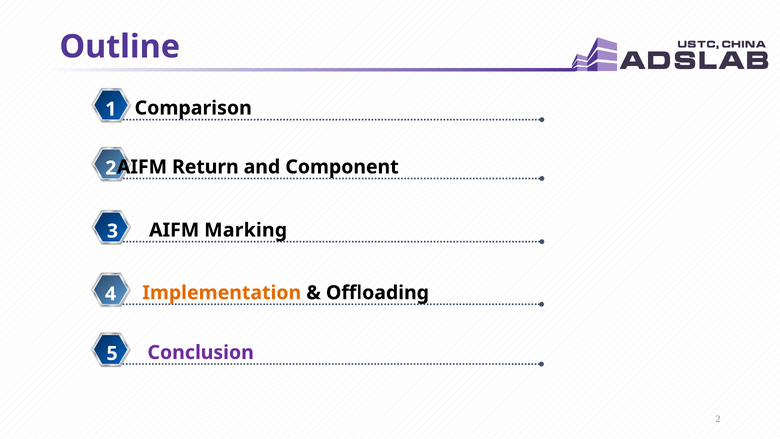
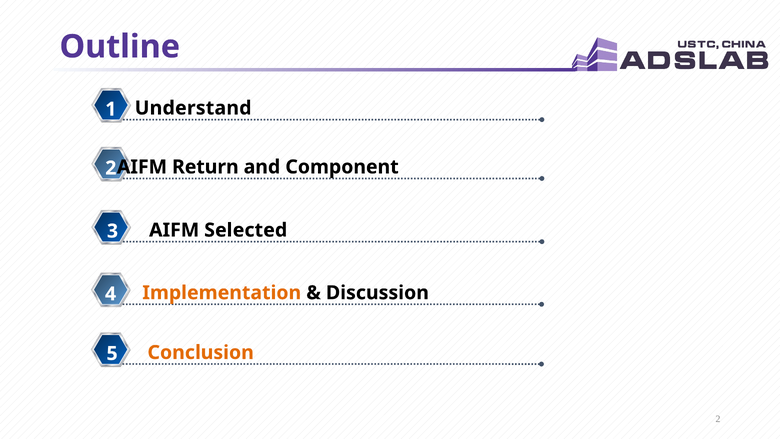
Comparison: Comparison -> Understand (193, 108)
Marking: Marking -> Selected (246, 230)
Offloading: Offloading -> Discussion (377, 293)
Conclusion colour: purple -> orange (201, 352)
